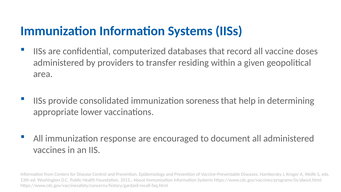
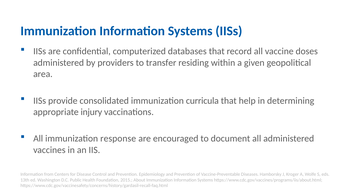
soreness: soreness -> curricula (202, 101)
lower: lower -> injury (91, 112)
